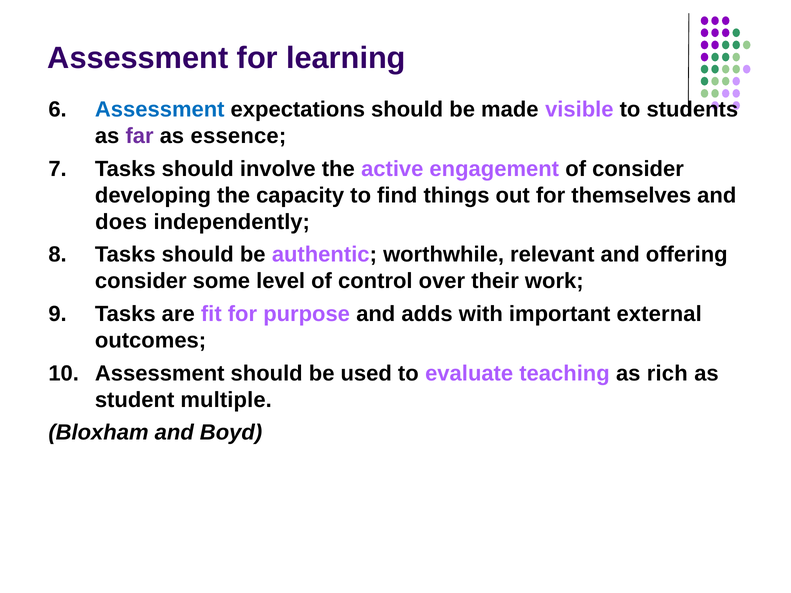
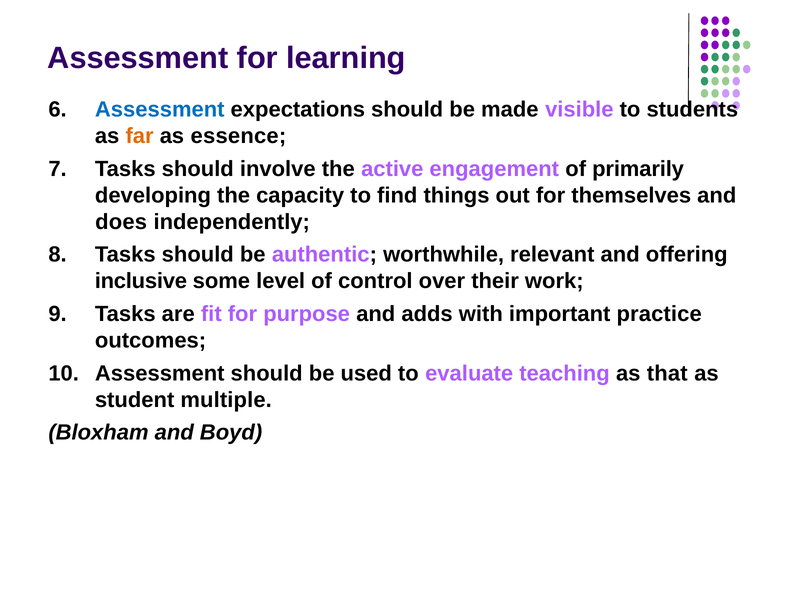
far colour: purple -> orange (140, 136)
of consider: consider -> primarily (638, 169)
consider: consider -> inclusive (141, 281)
external: external -> practice (659, 314)
rich: rich -> that (667, 374)
